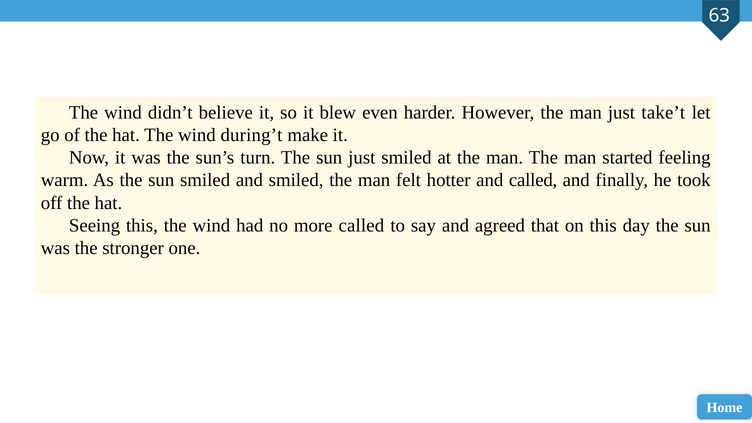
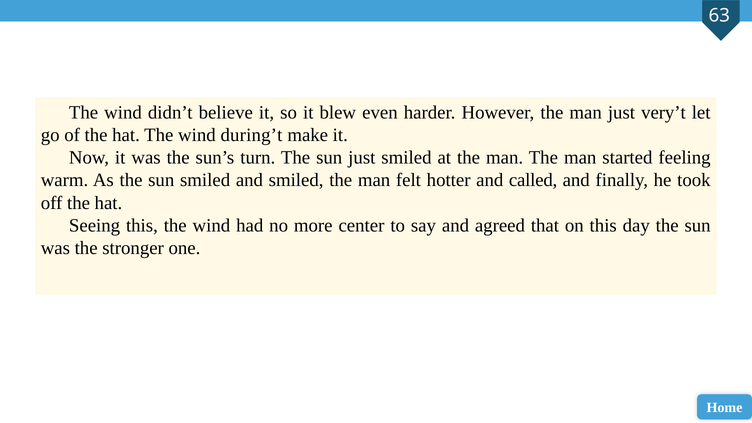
take’t: take’t -> very’t (663, 113)
more called: called -> center (361, 225)
